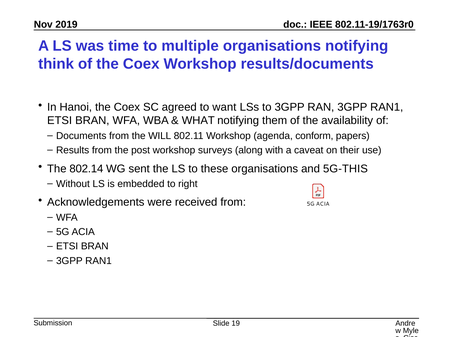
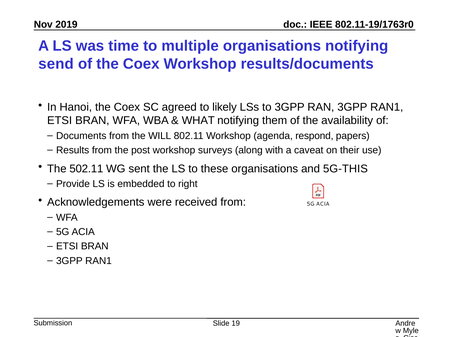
think: think -> send (56, 64)
want: want -> likely (225, 107)
conform: conform -> respond (314, 136)
802.14: 802.14 -> 502.11 (86, 169)
Without: Without -> Provide (73, 184)
